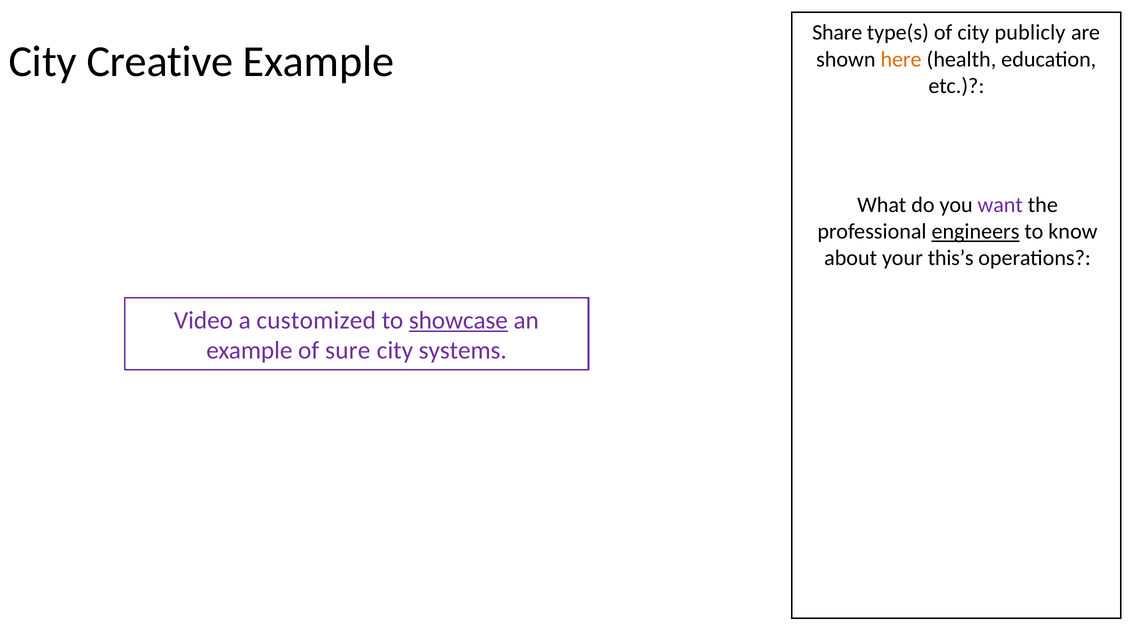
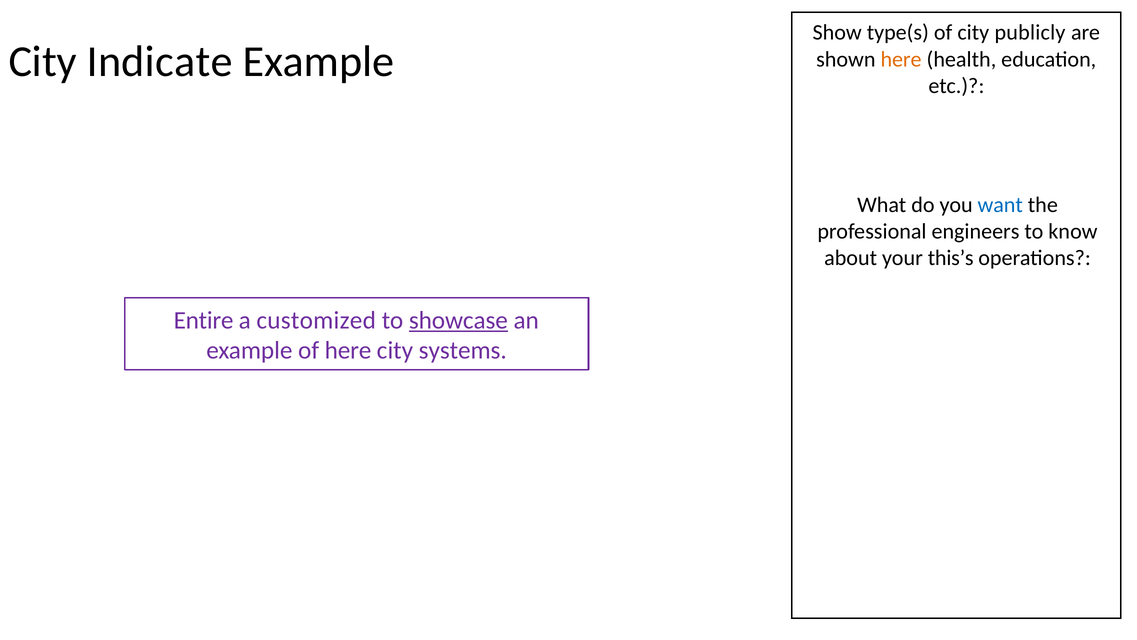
Share: Share -> Show (837, 33)
Creative: Creative -> Indicate (160, 62)
want colour: purple -> blue (1000, 205)
engineers underline: present -> none (975, 231)
Video: Video -> Entire (204, 320)
of sure: sure -> here (348, 350)
